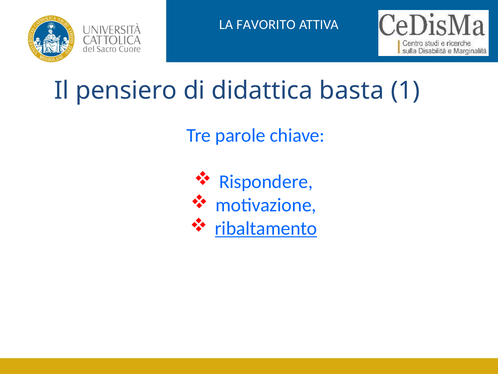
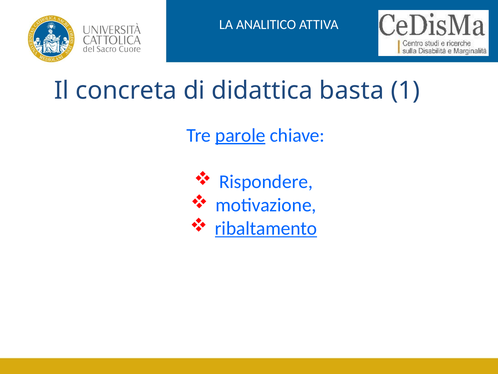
FAVORITO: FAVORITO -> ANALITICO (266, 25)
pensiero: pensiero -> concreta (126, 90)
parole underline: none -> present (240, 135)
